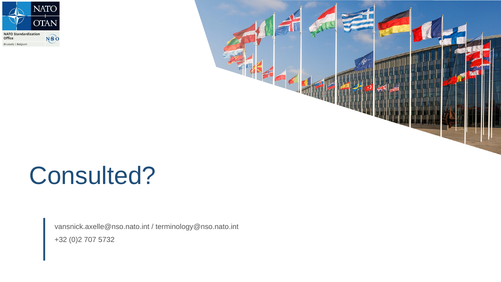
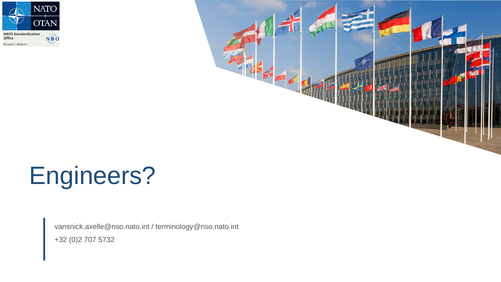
Consulted: Consulted -> Engineers (93, 176)
